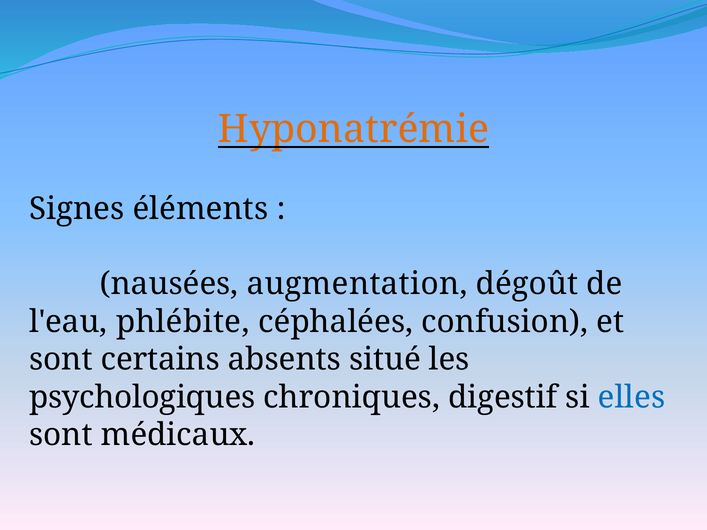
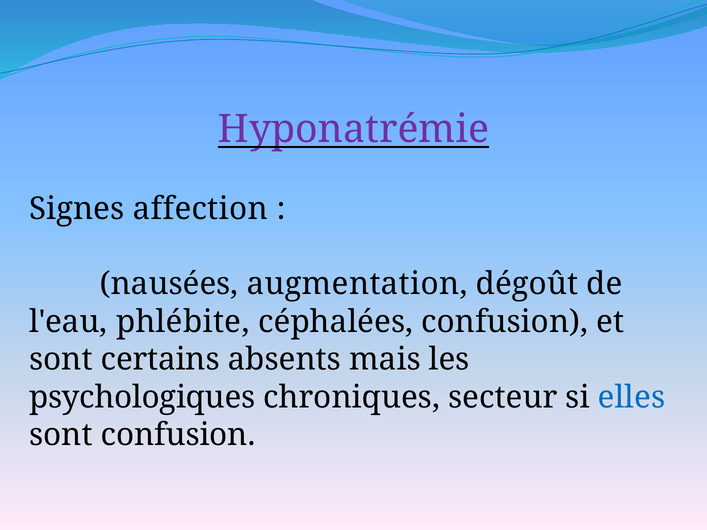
Hyponatrémie colour: orange -> purple (354, 129)
éléments: éléments -> affection (200, 209)
situé: situé -> mais (385, 360)
digestif: digestif -> secteur (503, 397)
sont médicaux: médicaux -> confusion (178, 435)
